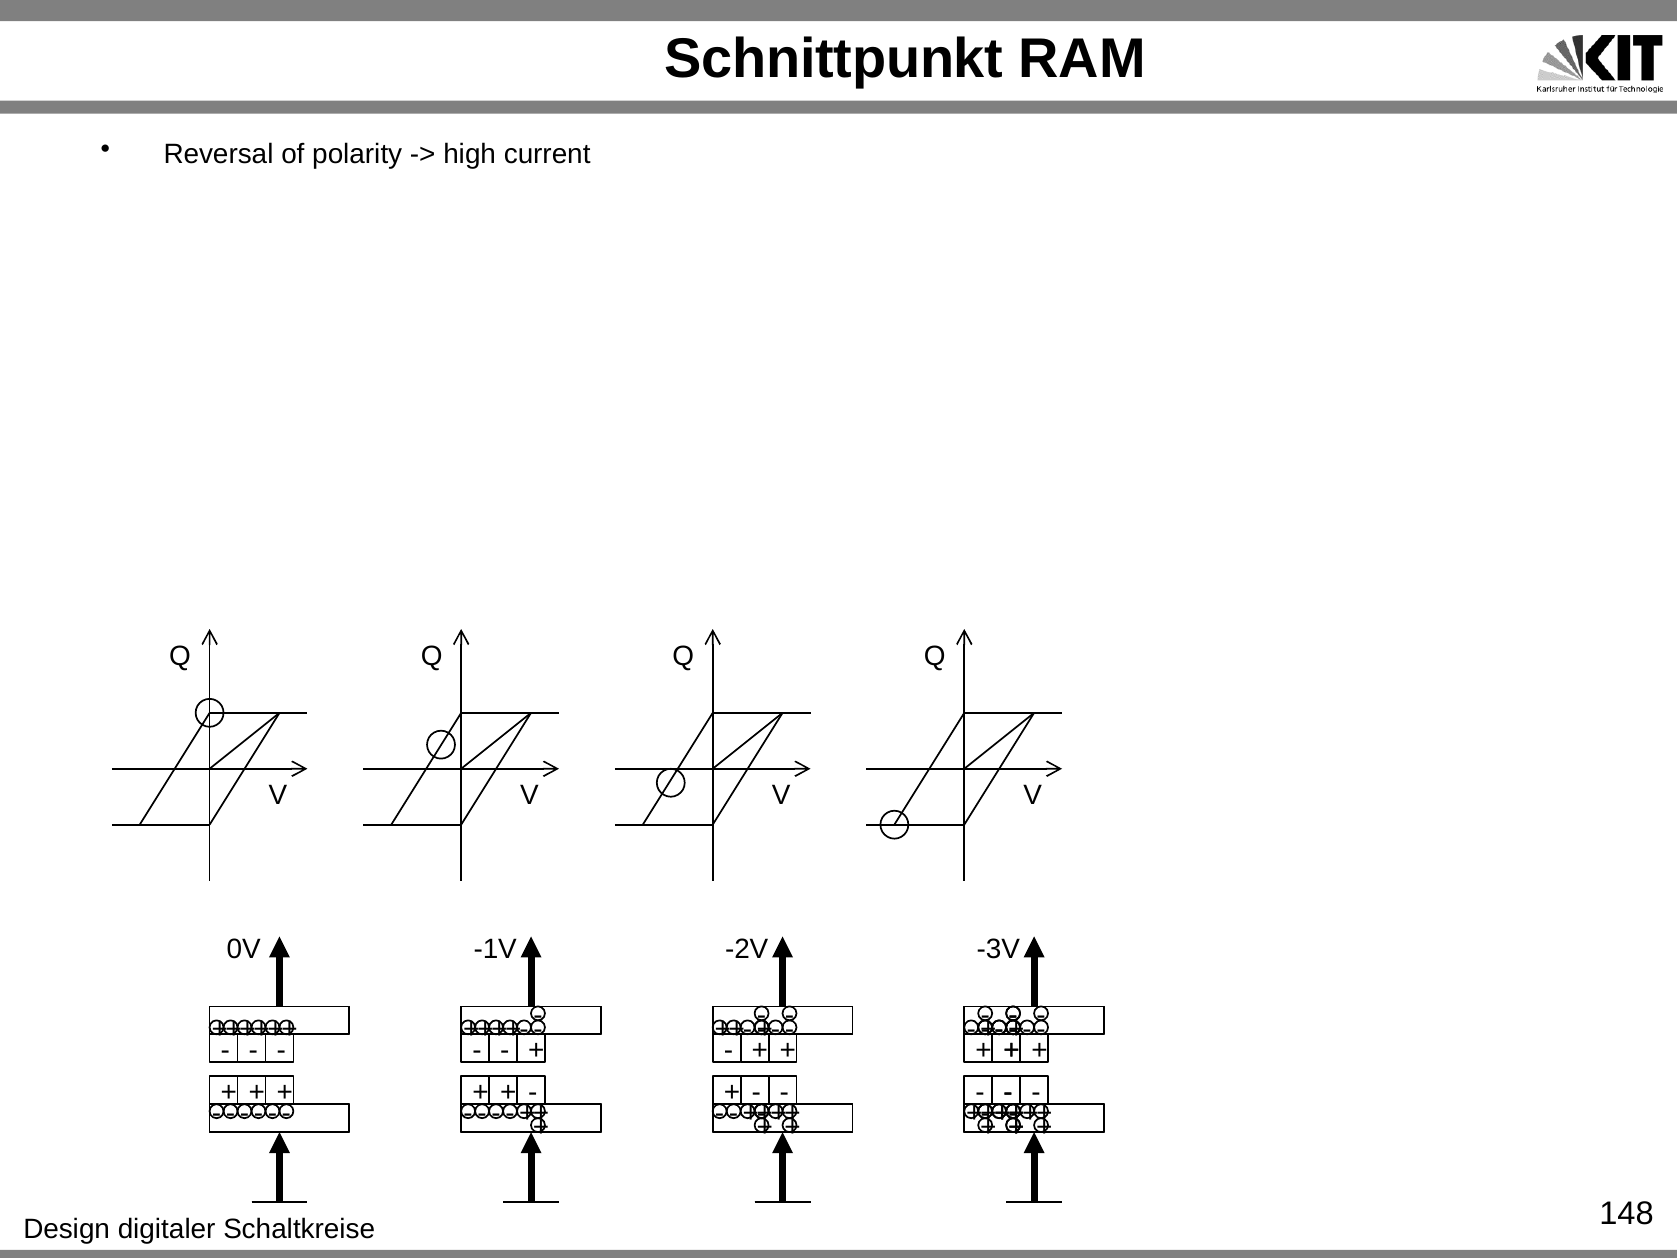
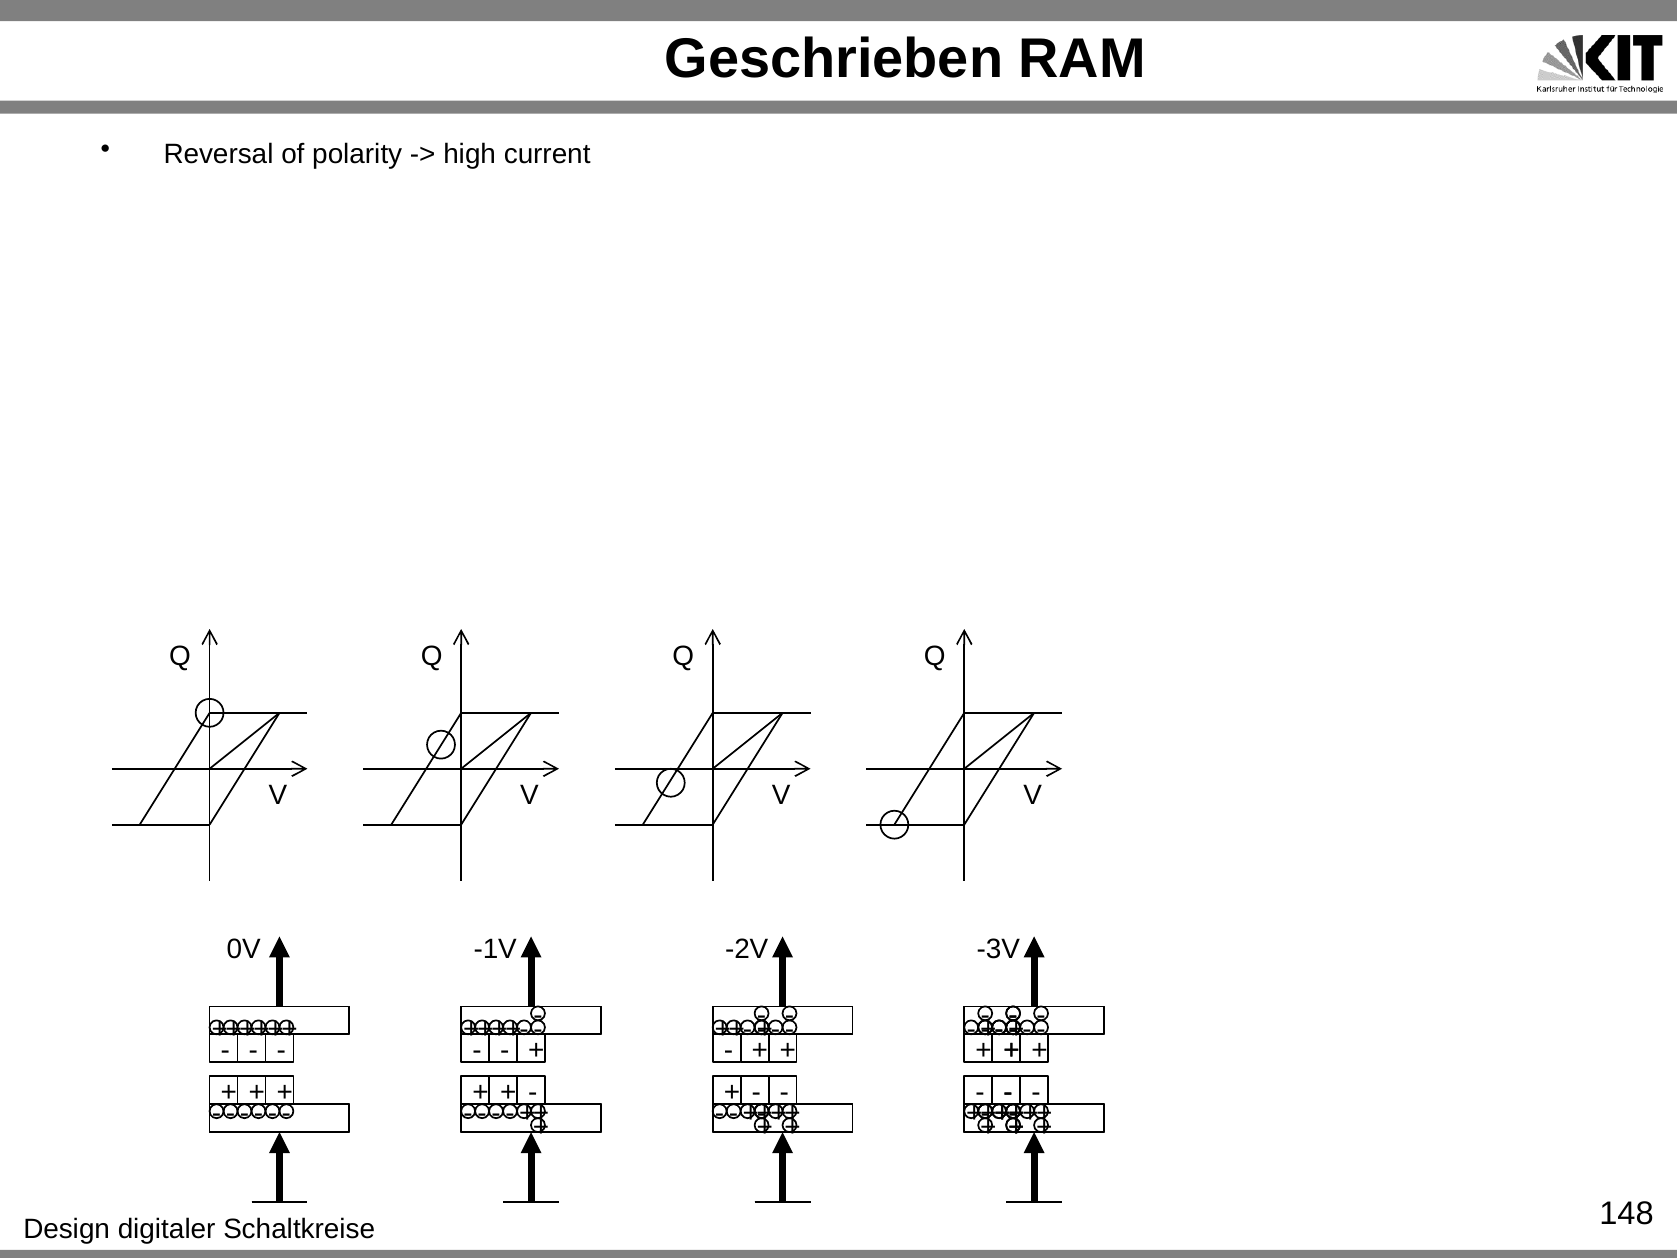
Schnittpunkt: Schnittpunkt -> Geschrieben (834, 60)
